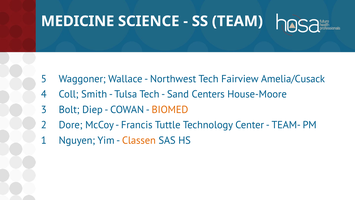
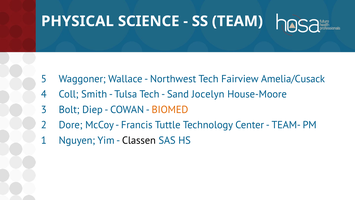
MEDICINE: MEDICINE -> PHYSICAL (77, 21)
Centers: Centers -> Jocelyn (208, 94)
Classen colour: orange -> black (139, 140)
